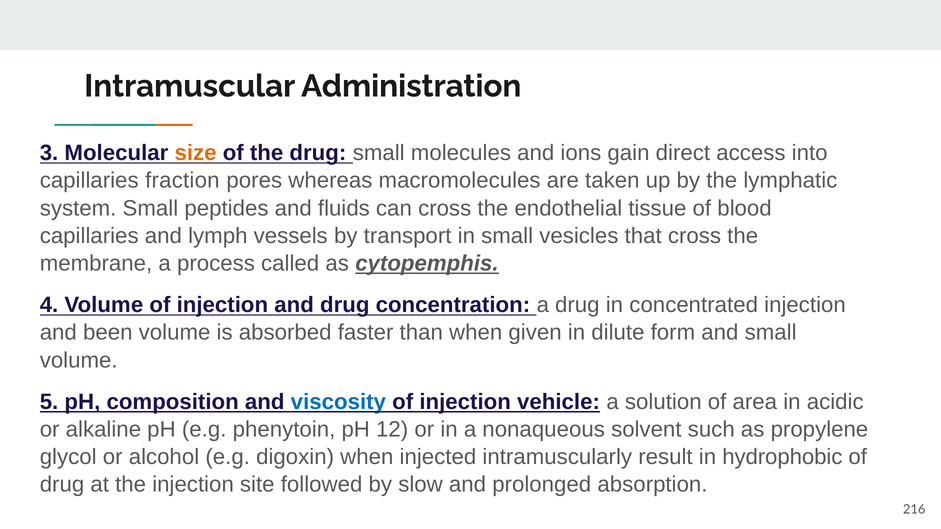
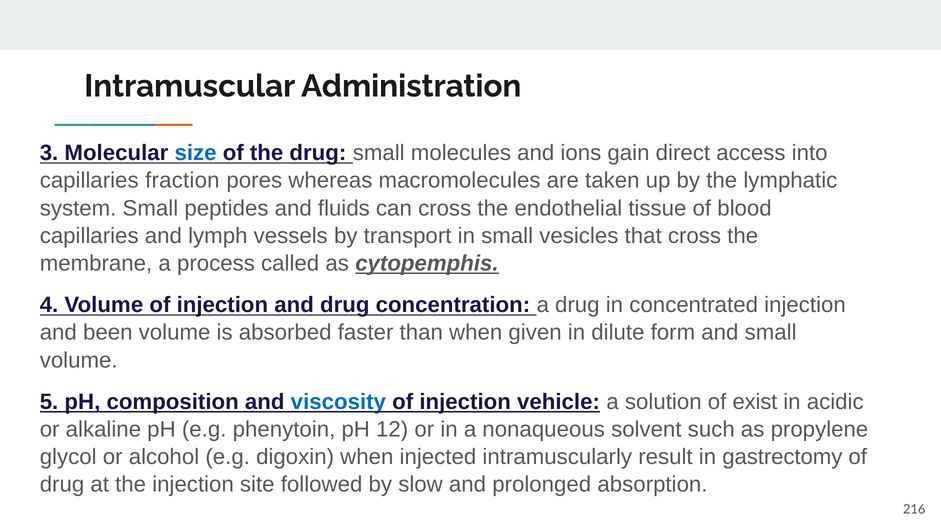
size colour: orange -> blue (196, 153)
area: area -> exist (755, 402)
hydrophobic: hydrophobic -> gastrectomy (782, 457)
